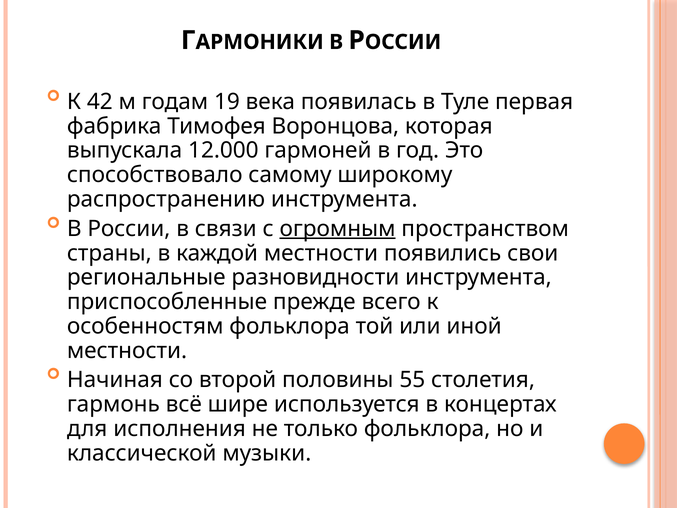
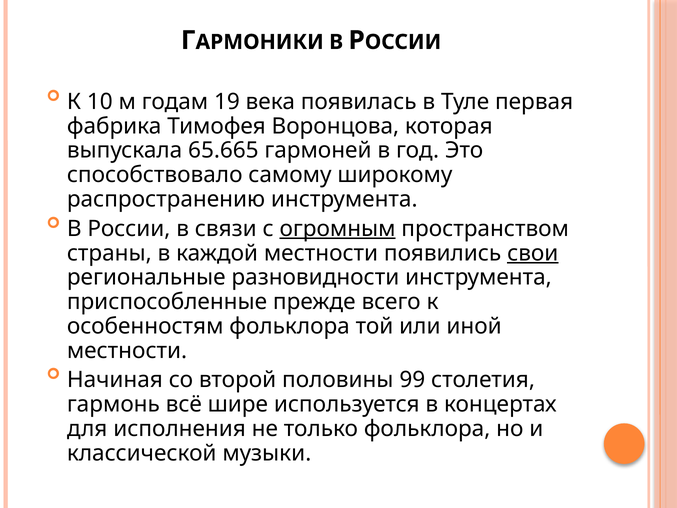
42: 42 -> 10 (100, 102)
12.000: 12.000 -> 65.665 (223, 150)
свои underline: none -> present (533, 253)
55: 55 -> 99 (412, 380)
